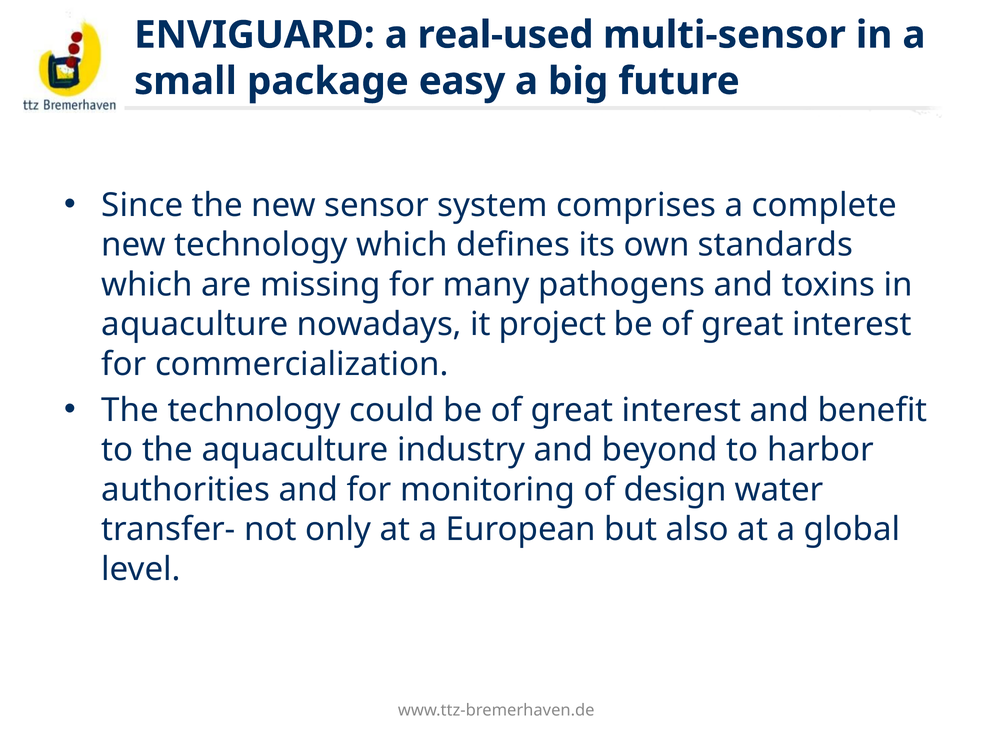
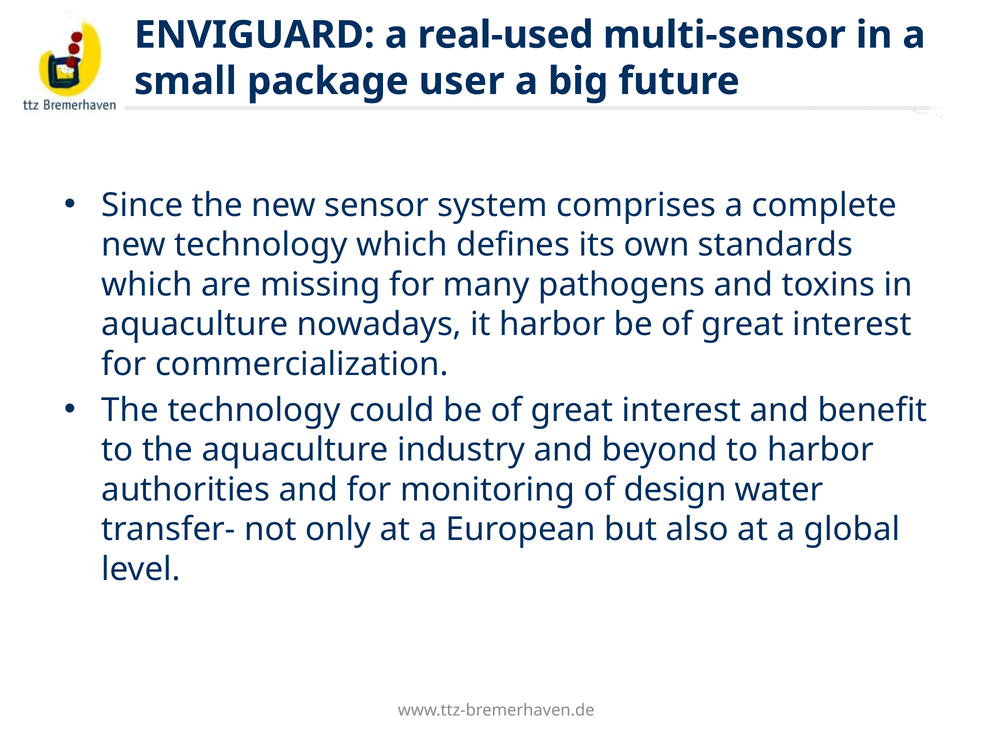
easy: easy -> user (462, 81)
it project: project -> harbor (552, 325)
